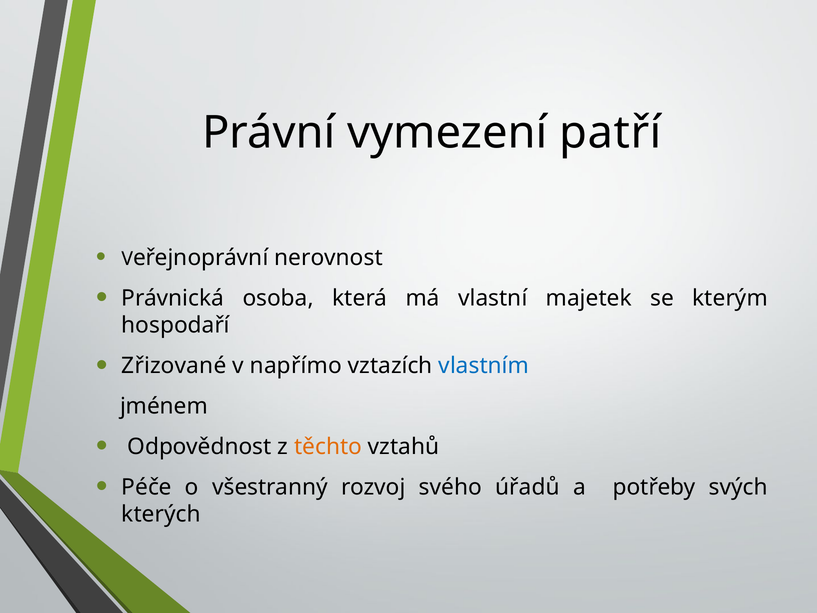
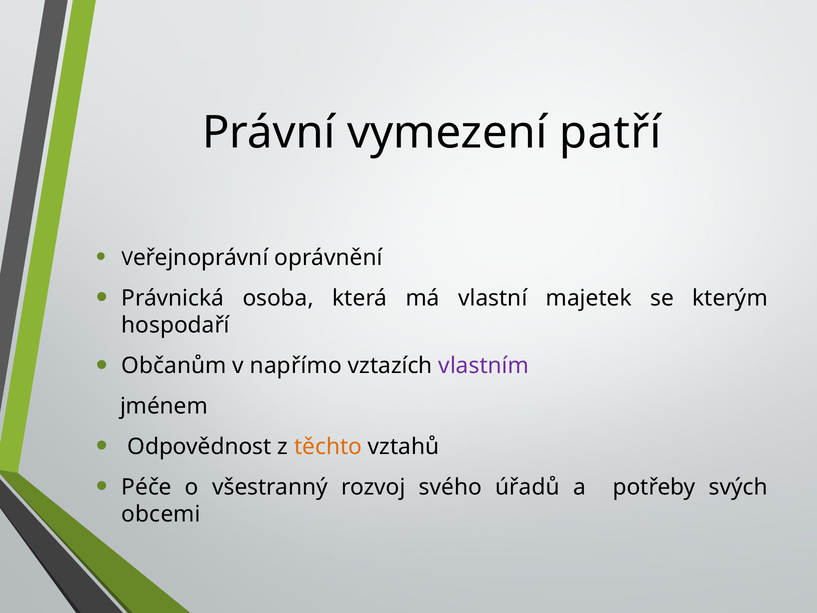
nerovnost: nerovnost -> oprávnění (328, 258)
Zřizované: Zřizované -> Občanům (174, 366)
vlastním colour: blue -> purple (484, 366)
kterých: kterých -> obcemi (161, 514)
